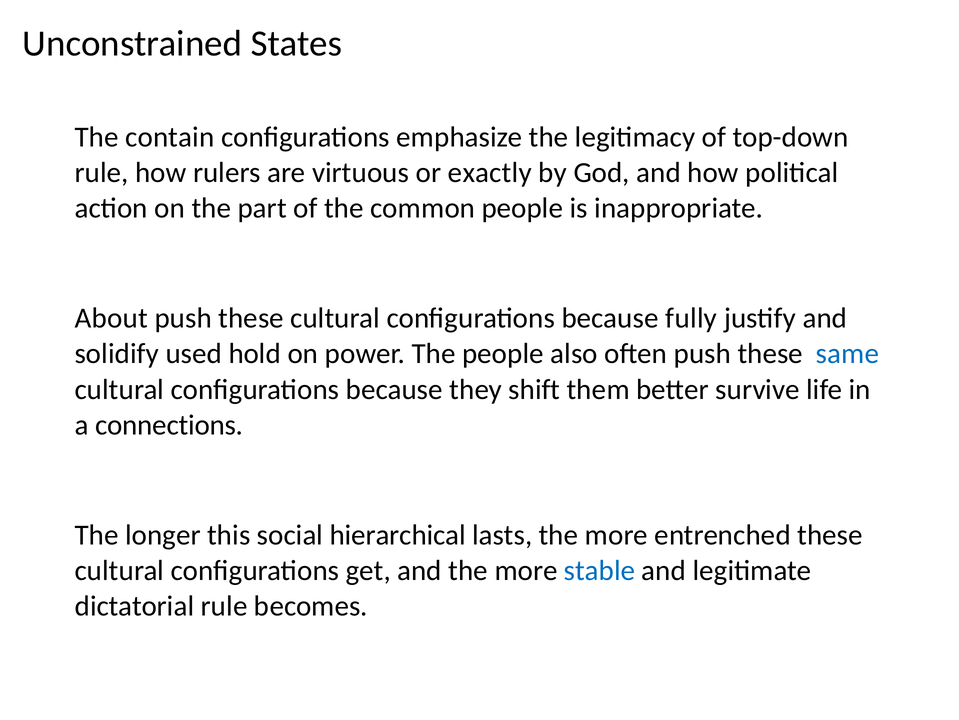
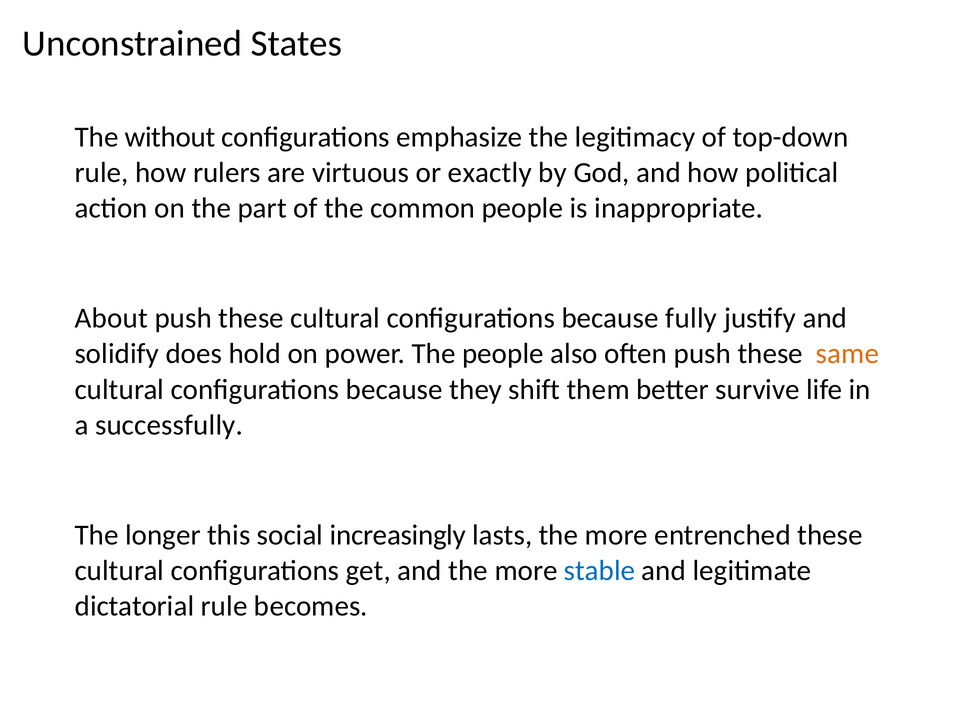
contain: contain -> without (170, 137)
used: used -> does (194, 354)
same colour: blue -> orange (848, 354)
connections: connections -> successfully (169, 425)
hierarchical: hierarchical -> increasingly (398, 535)
